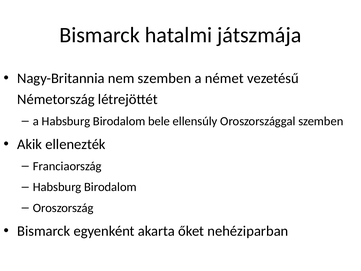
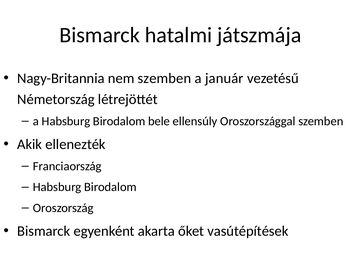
német: német -> január (224, 78)
nehéziparban: nehéziparban -> vasútépítések (248, 231)
